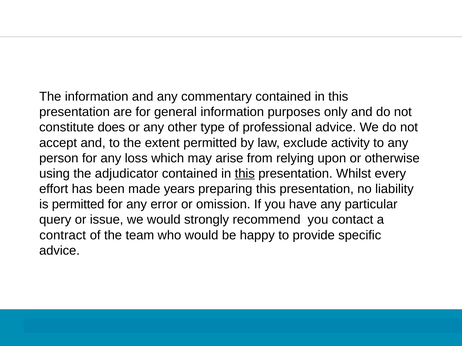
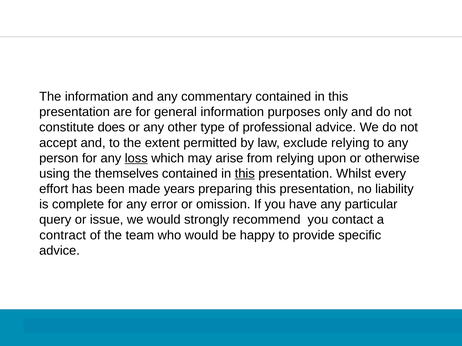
exclude activity: activity -> relying (350, 143)
loss underline: none -> present (136, 158)
adjudicator: adjudicator -> themselves (127, 174)
is permitted: permitted -> complete (78, 205)
